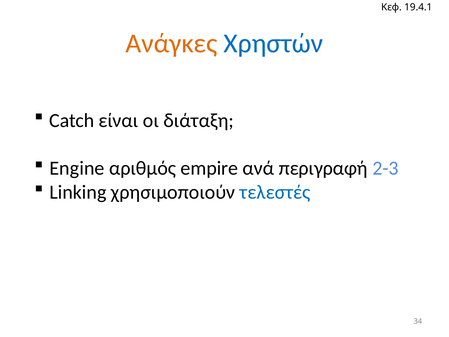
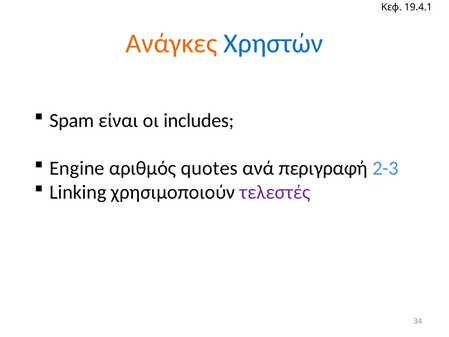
Catch: Catch -> Spam (72, 120)
διάταξη: διάταξη -> includes (199, 120)
empire: empire -> quotes (209, 168)
τελεστές colour: blue -> purple (275, 192)
